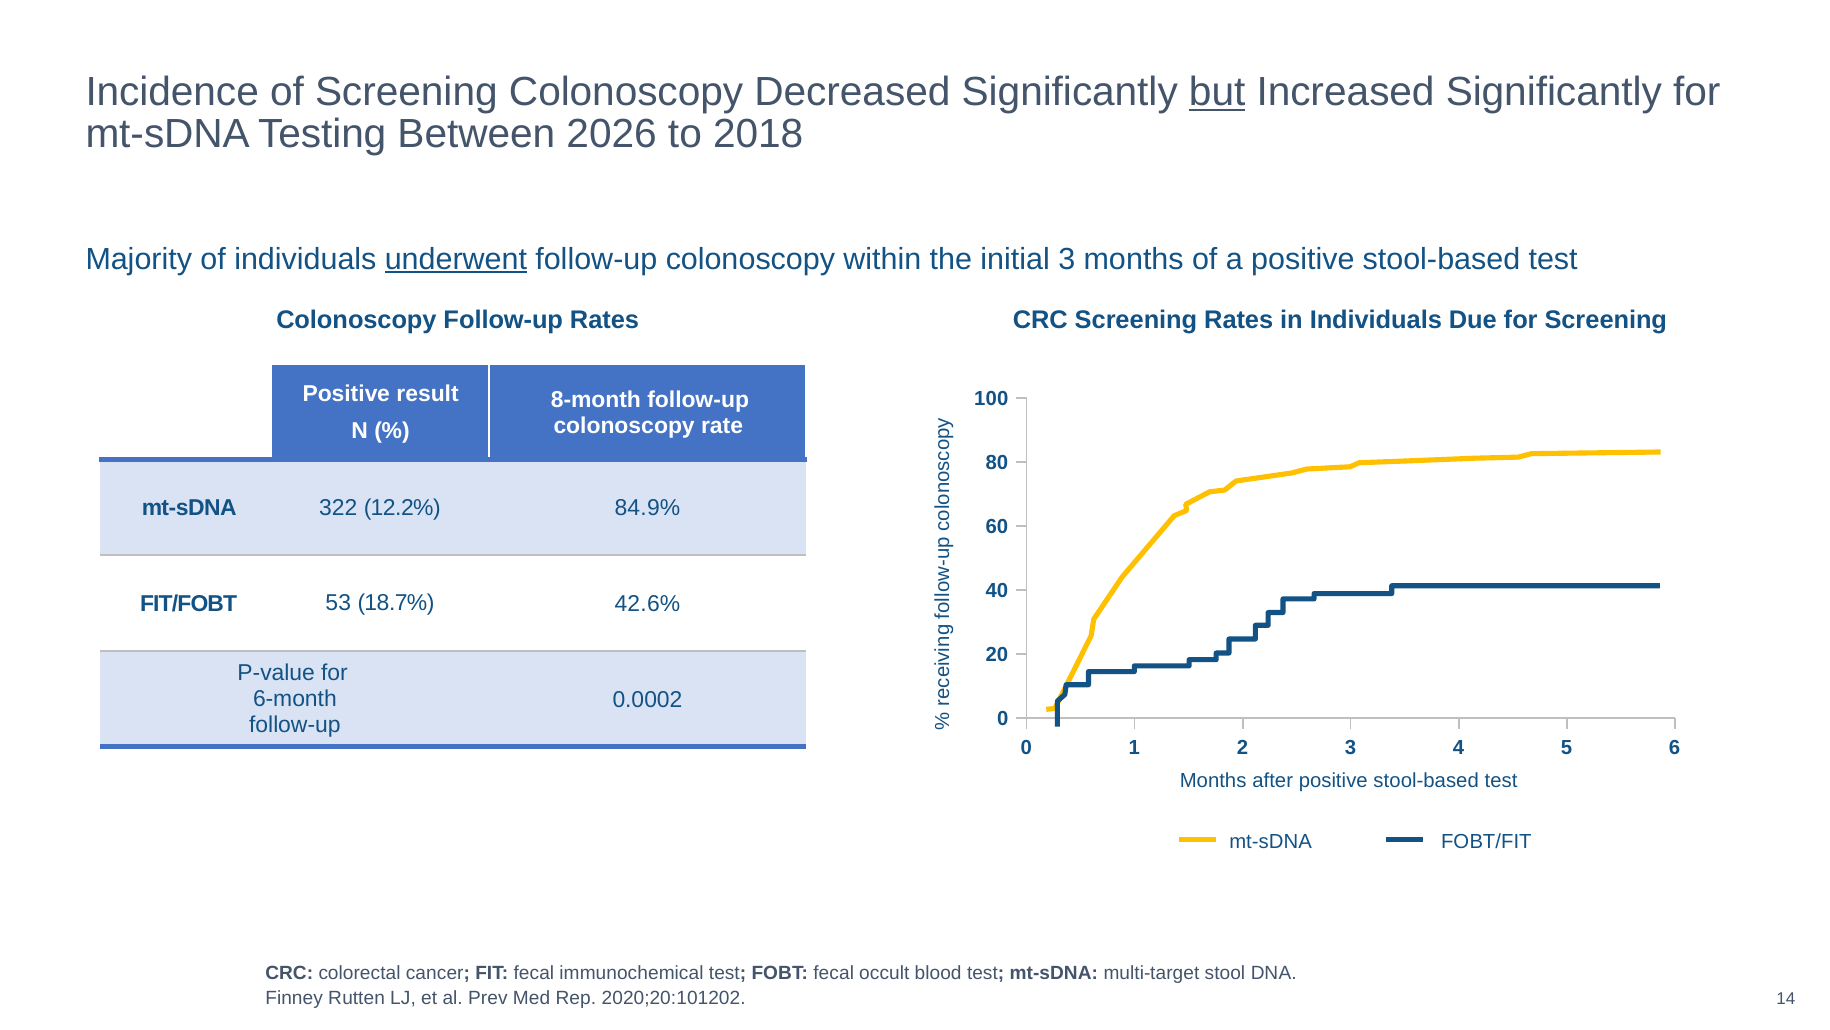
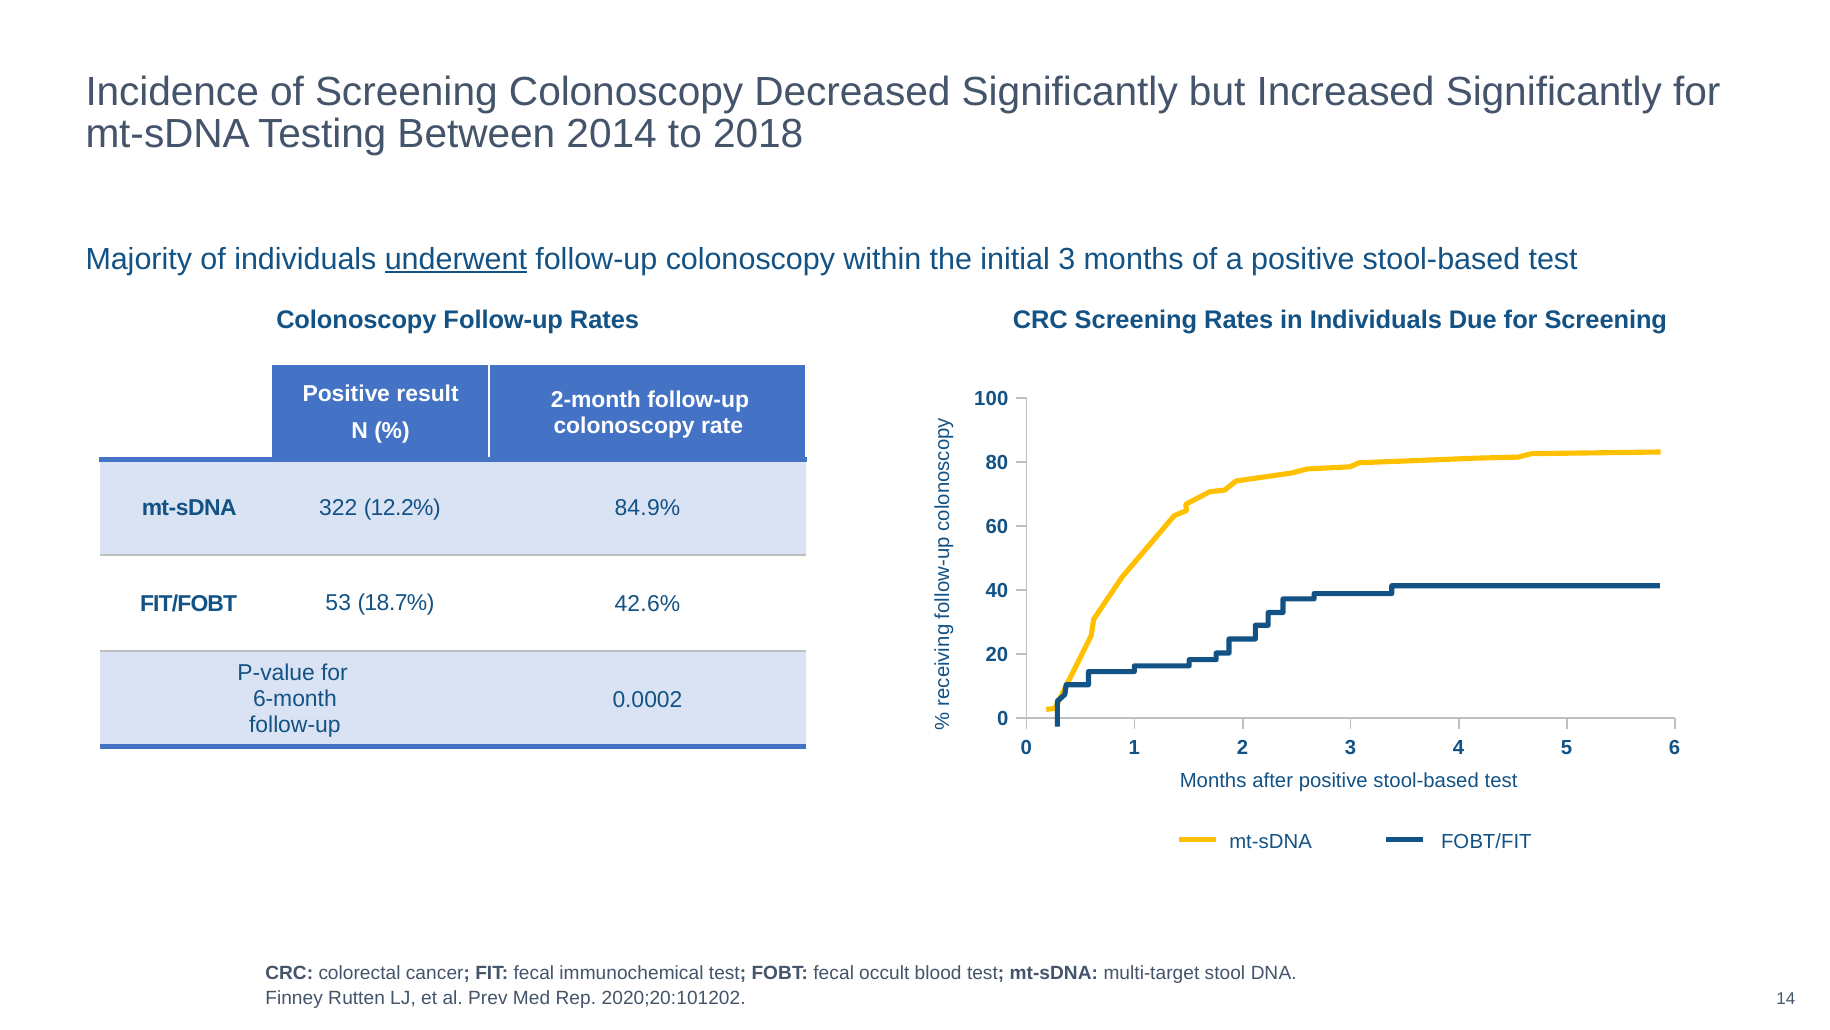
but underline: present -> none (1217, 92)
2026: 2026 -> 2014 (612, 134)
8-month: 8-month -> 2-month (596, 400)
